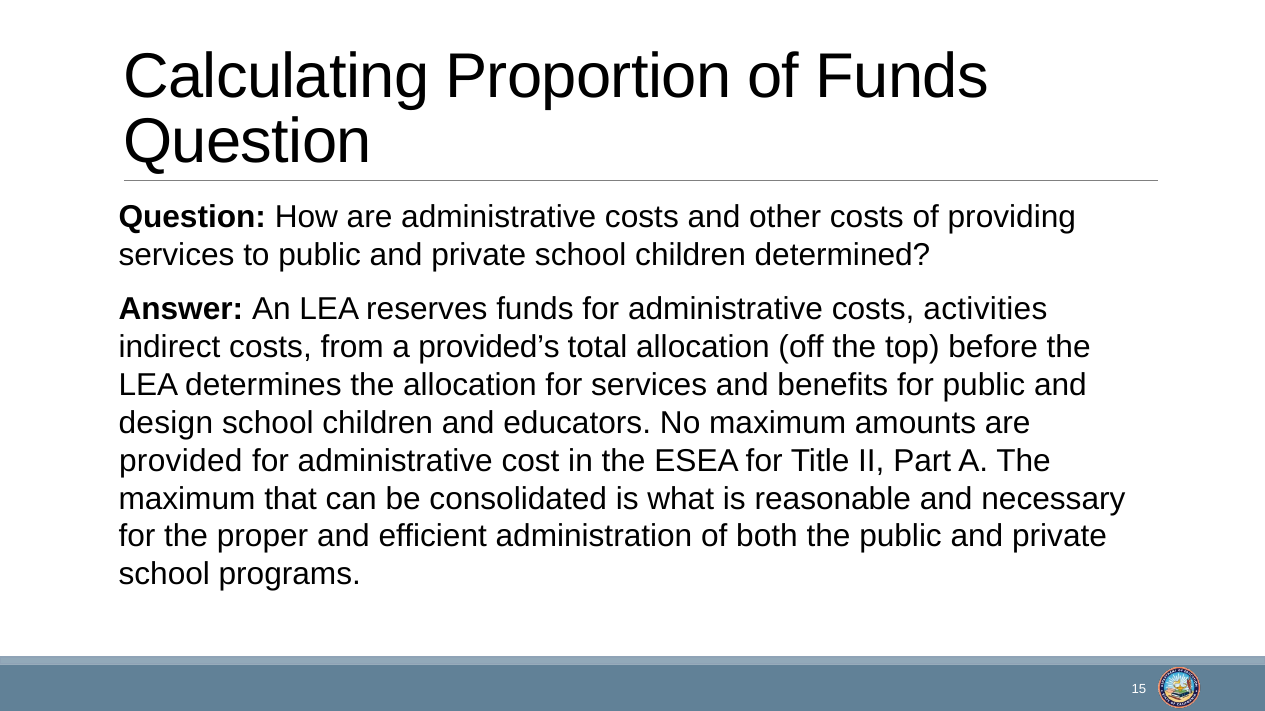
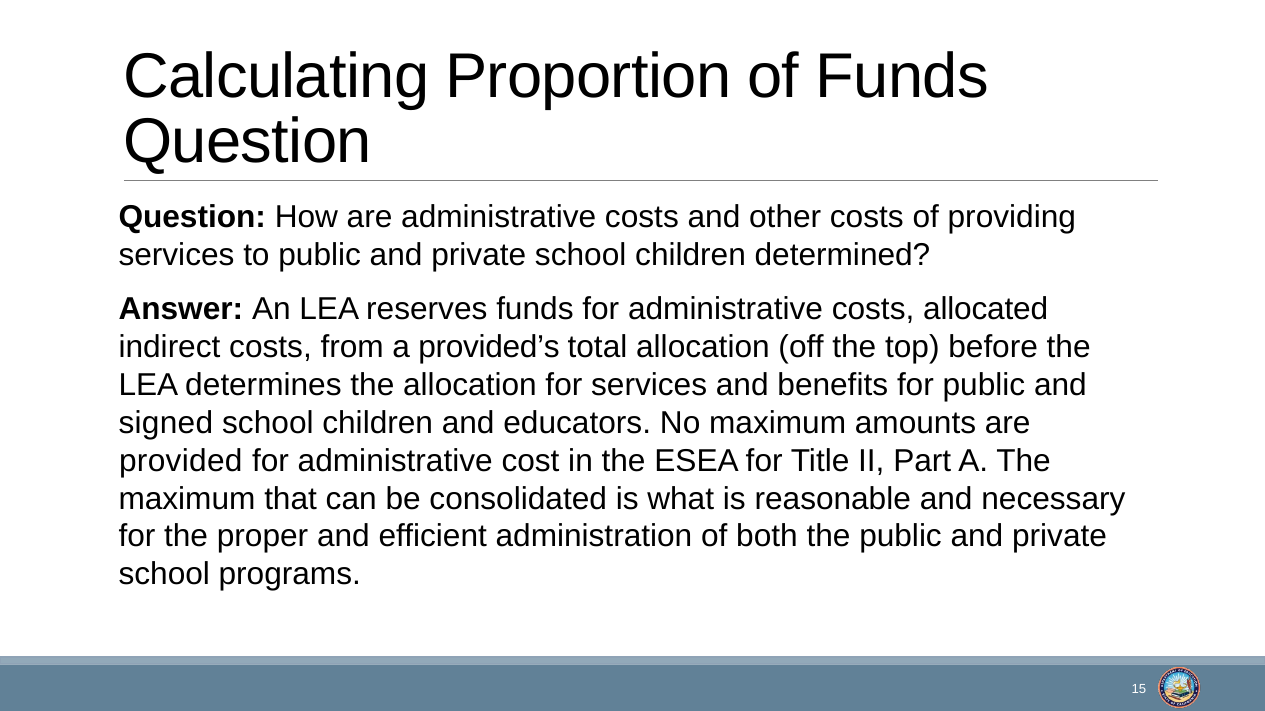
activities: activities -> allocated (986, 309)
design: design -> signed (166, 423)
